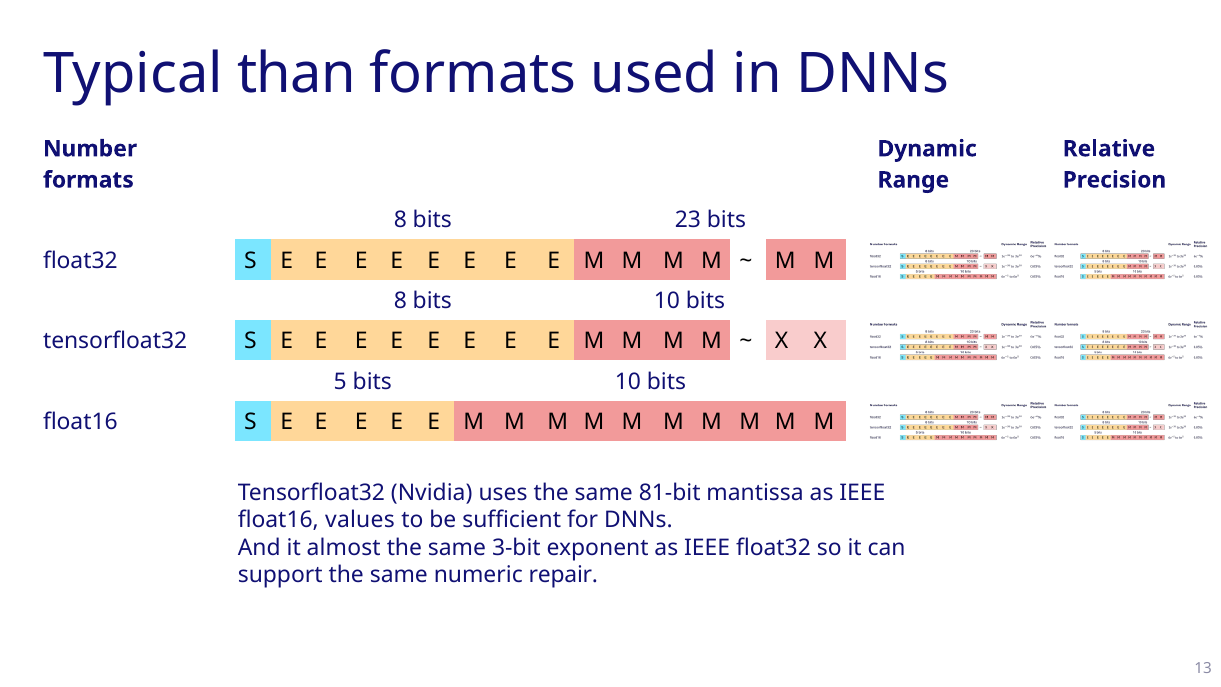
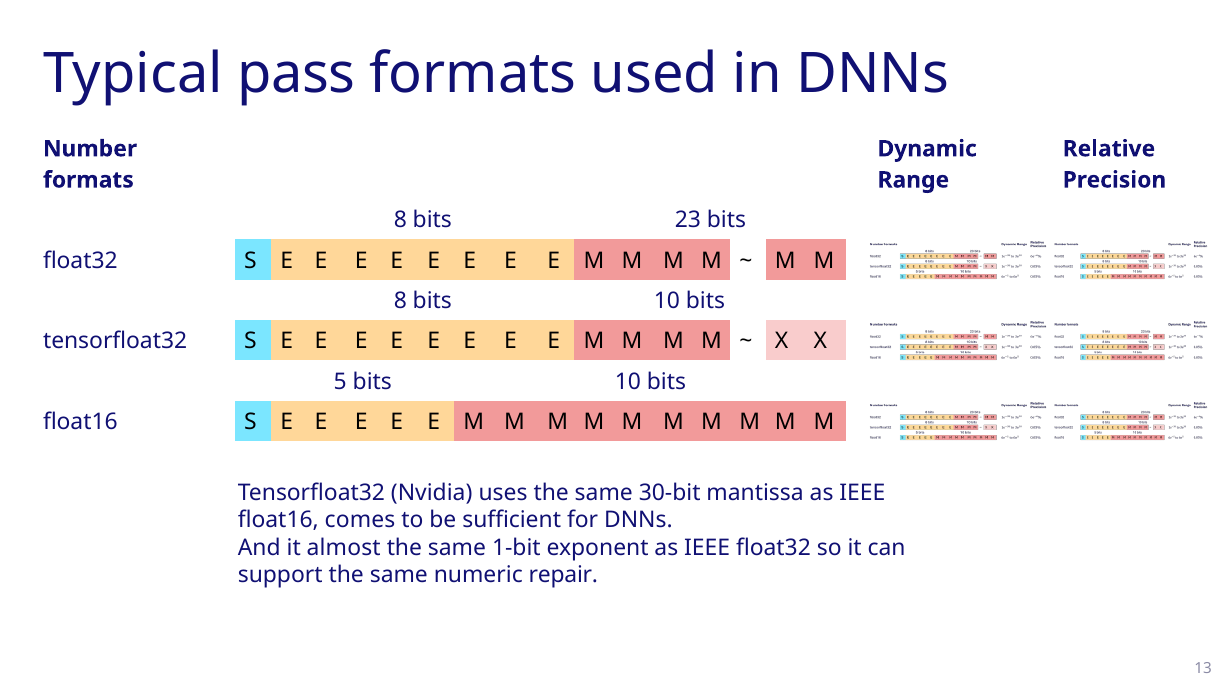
than: than -> pass (297, 74)
81-bit: 81-bit -> 30-bit (670, 493)
values: values -> comes (360, 520)
3-bit: 3-bit -> 1-bit (516, 548)
